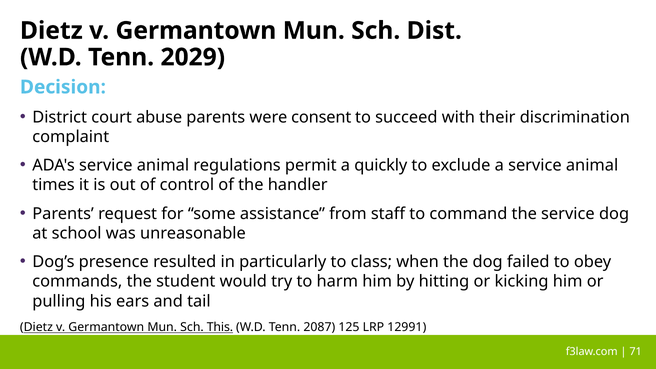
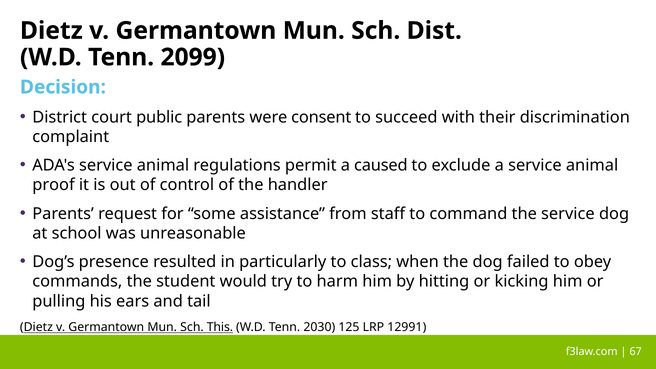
2029: 2029 -> 2099 (193, 57)
abuse: abuse -> public (159, 117)
quickly: quickly -> caused (381, 165)
times: times -> proof (53, 185)
2087: 2087 -> 2030 (319, 327)
71: 71 -> 67 (636, 352)
